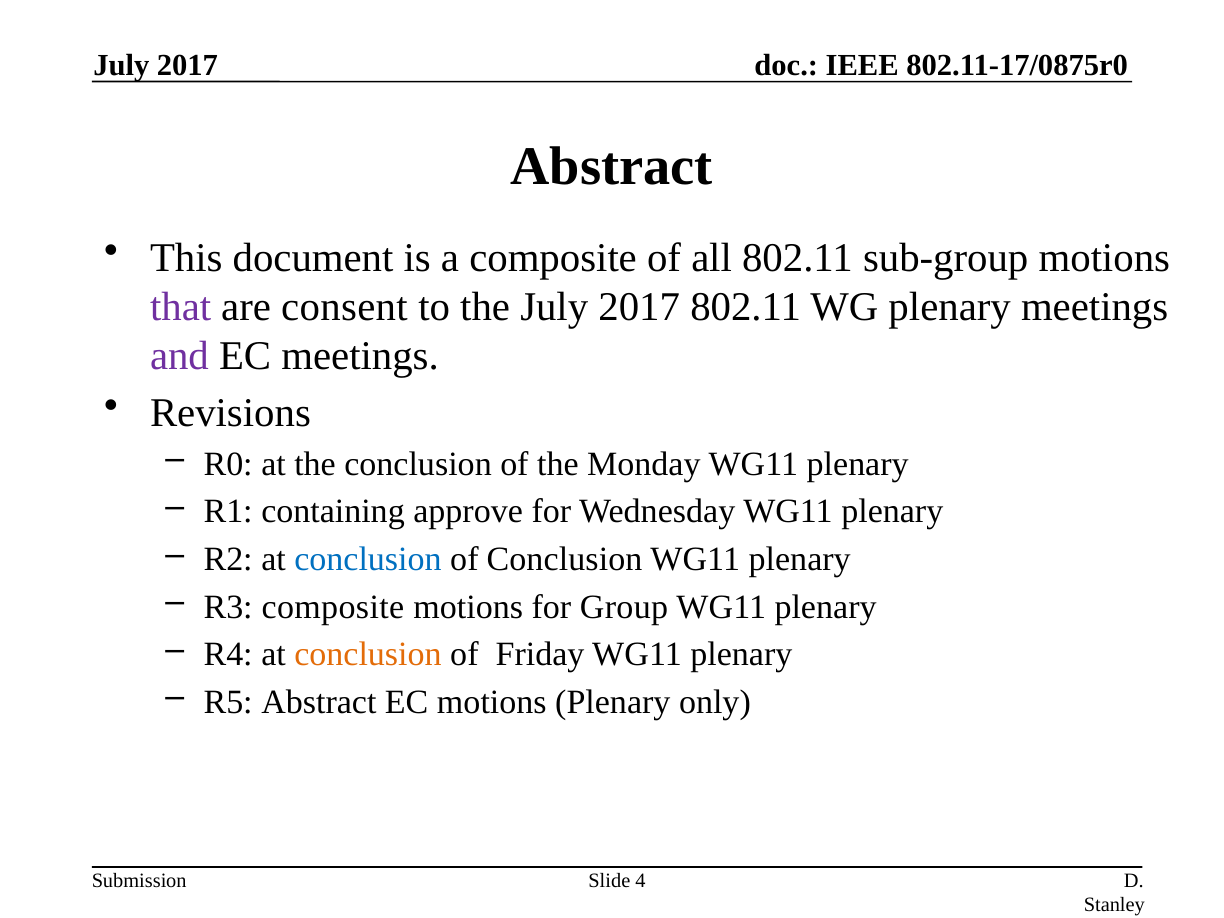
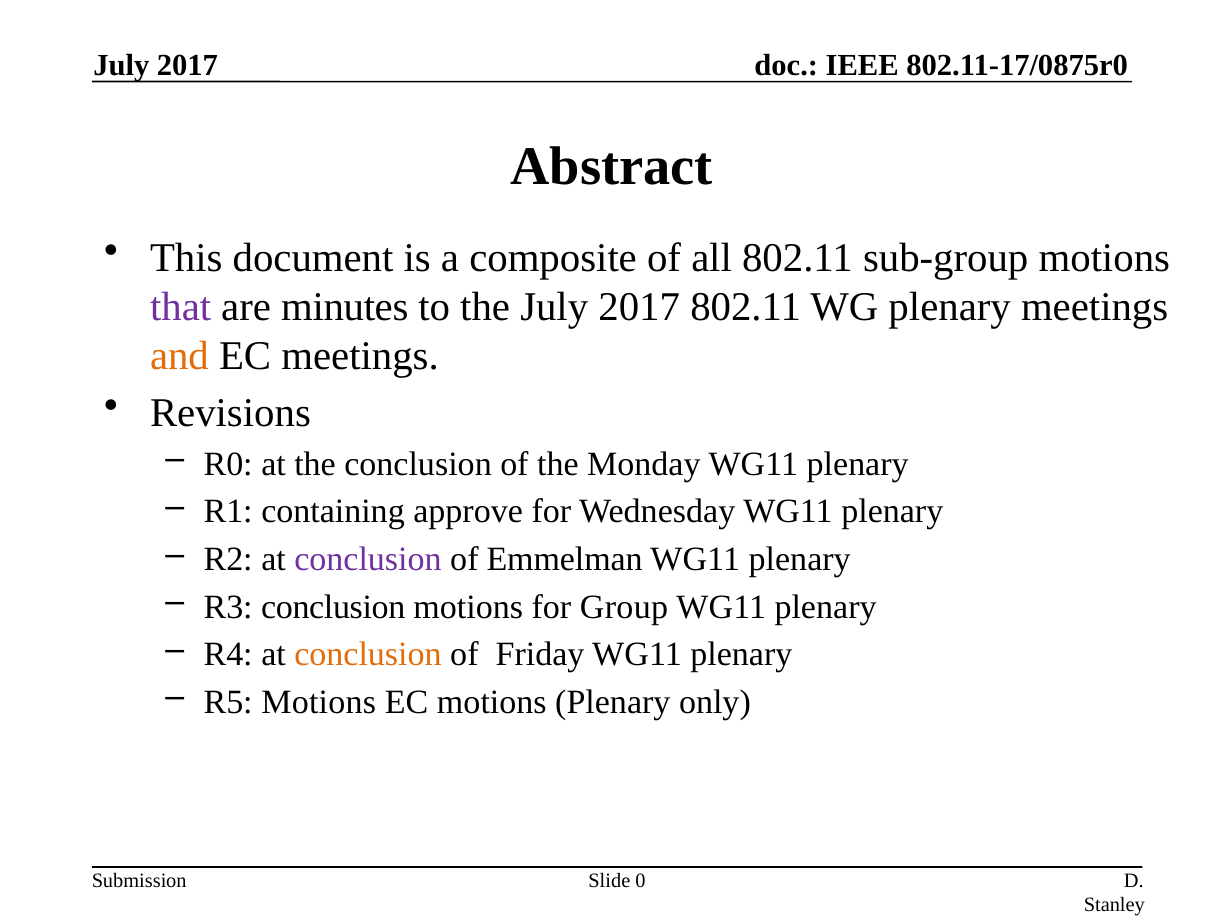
consent: consent -> minutes (345, 307)
and colour: purple -> orange (179, 356)
conclusion colour: blue -> purple (368, 559)
of Conclusion: Conclusion -> Emmelman (565, 559)
R3 composite: composite -> conclusion (333, 607)
R5 Abstract: Abstract -> Motions (319, 702)
4: 4 -> 0 (641, 880)
